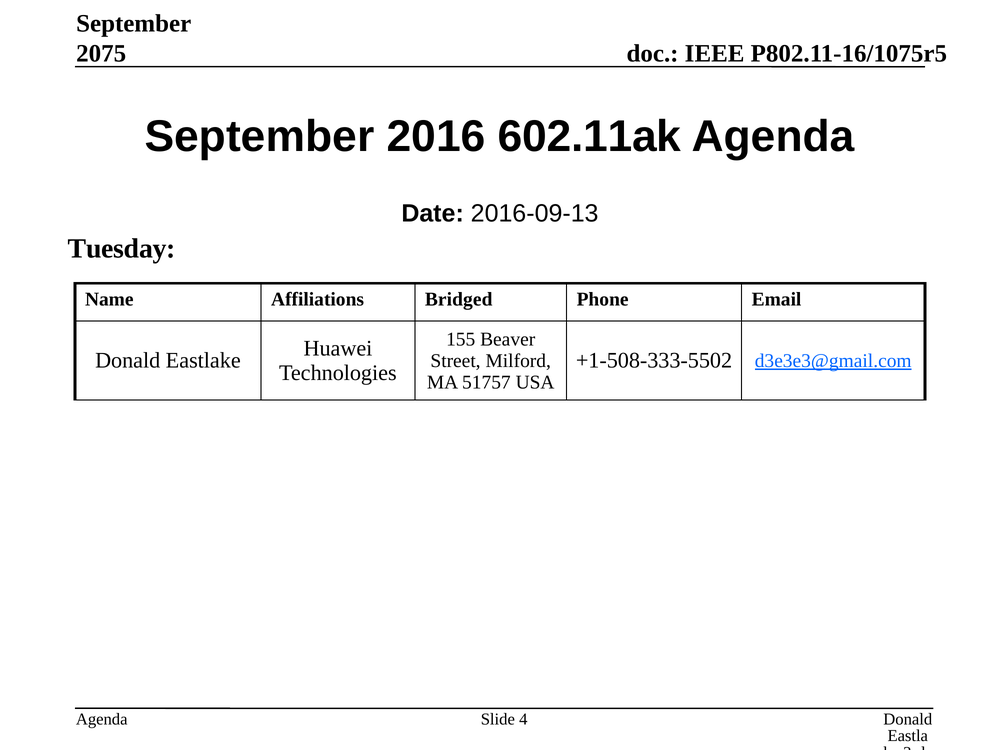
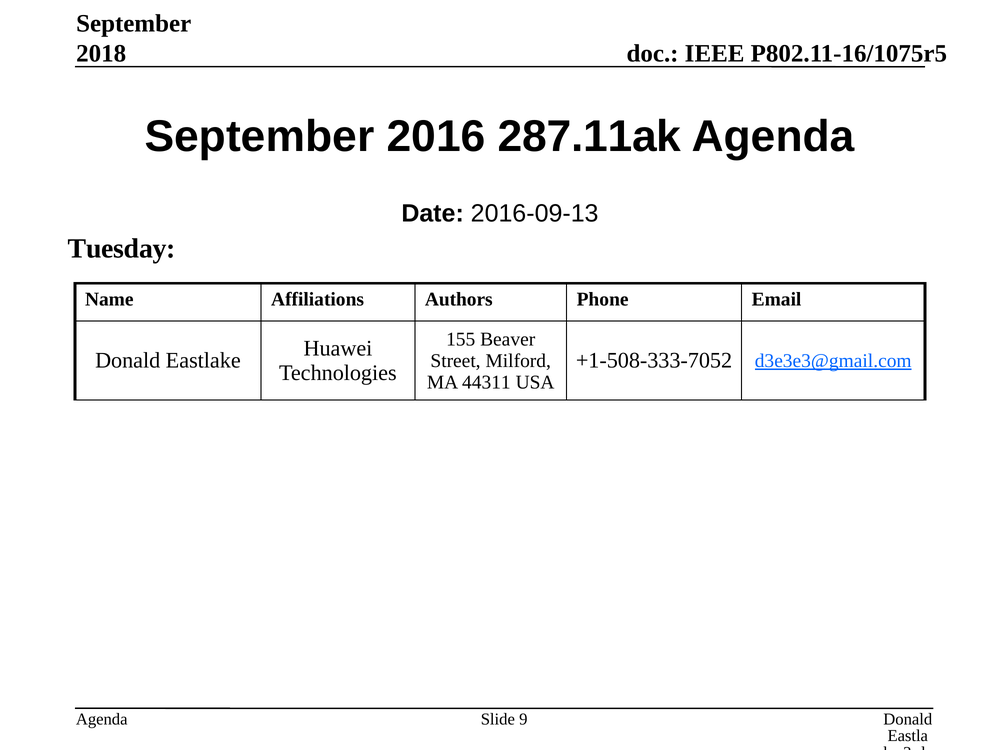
2075: 2075 -> 2018 (101, 53)
602.11ak: 602.11ak -> 287.11ak (590, 136)
Bridged: Bridged -> Authors (459, 299)
+1-508-333-5502: +1-508-333-5502 -> +1-508-333-7052 (654, 361)
51757: 51757 -> 44311 (486, 382)
4: 4 -> 9 (523, 719)
